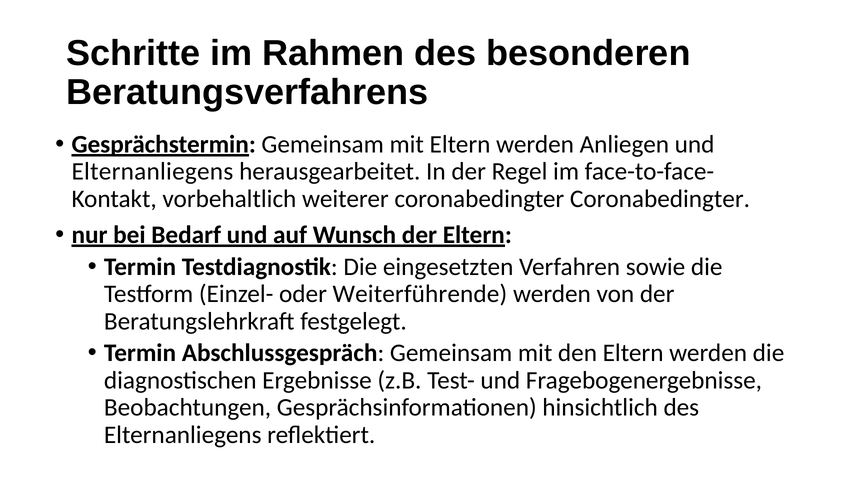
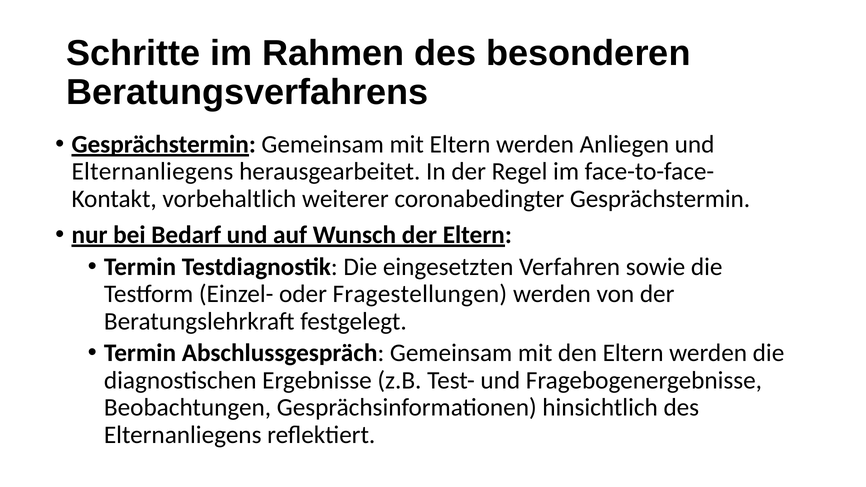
coronabedingter Coronabedingter: Coronabedingter -> Gesprächstermin (660, 199)
Weiterführende: Weiterführende -> Fragestellungen (420, 294)
